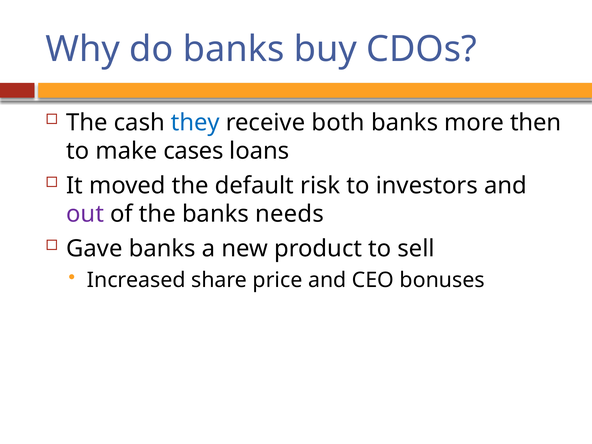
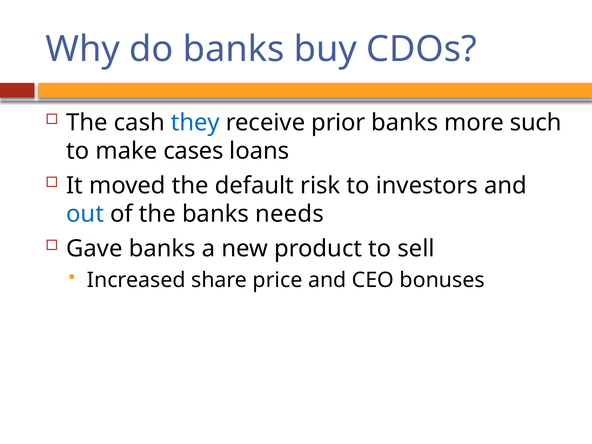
both: both -> prior (338, 122)
then: then -> such (536, 122)
out colour: purple -> blue (85, 214)
